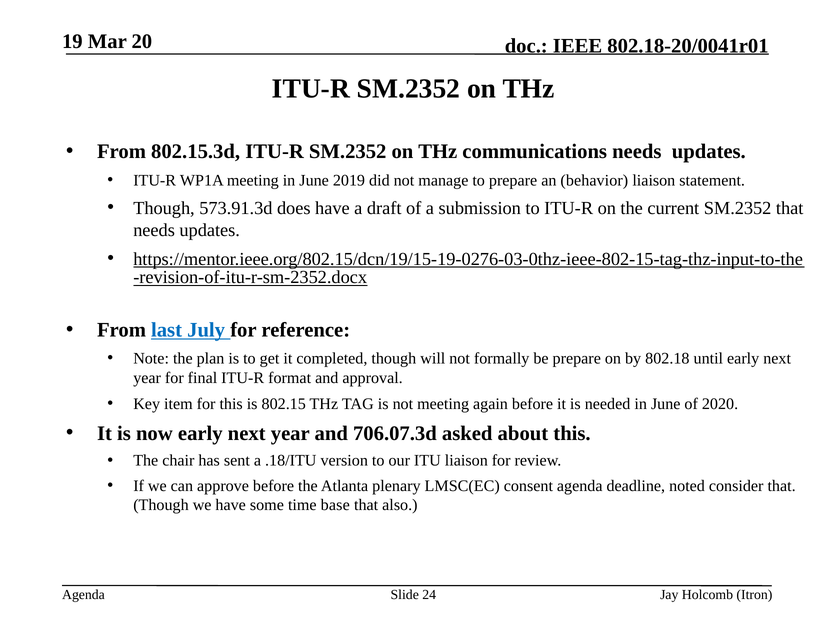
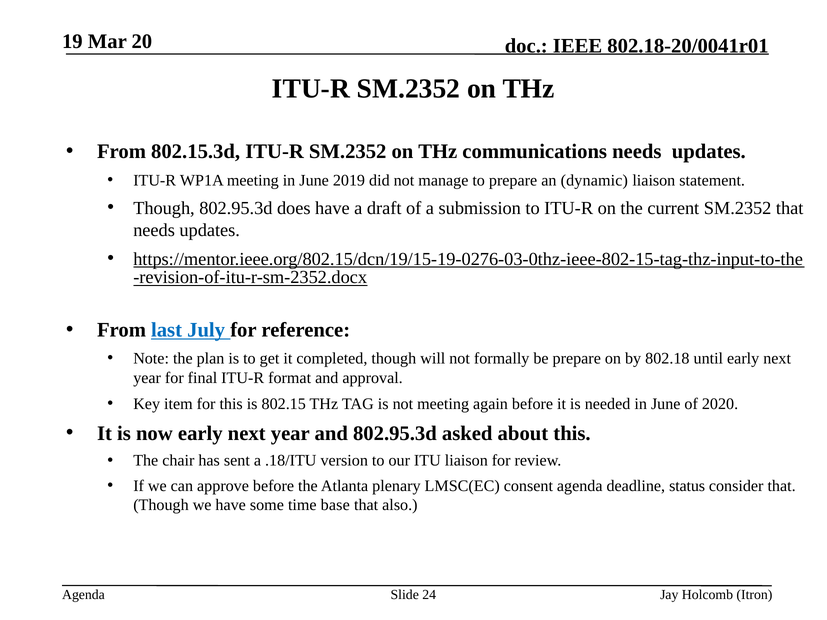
behavior: behavior -> dynamic (594, 180)
Though 573.91.3d: 573.91.3d -> 802.95.3d (236, 208)
and 706.07.3d: 706.07.3d -> 802.95.3d (395, 433)
noted: noted -> status (687, 486)
